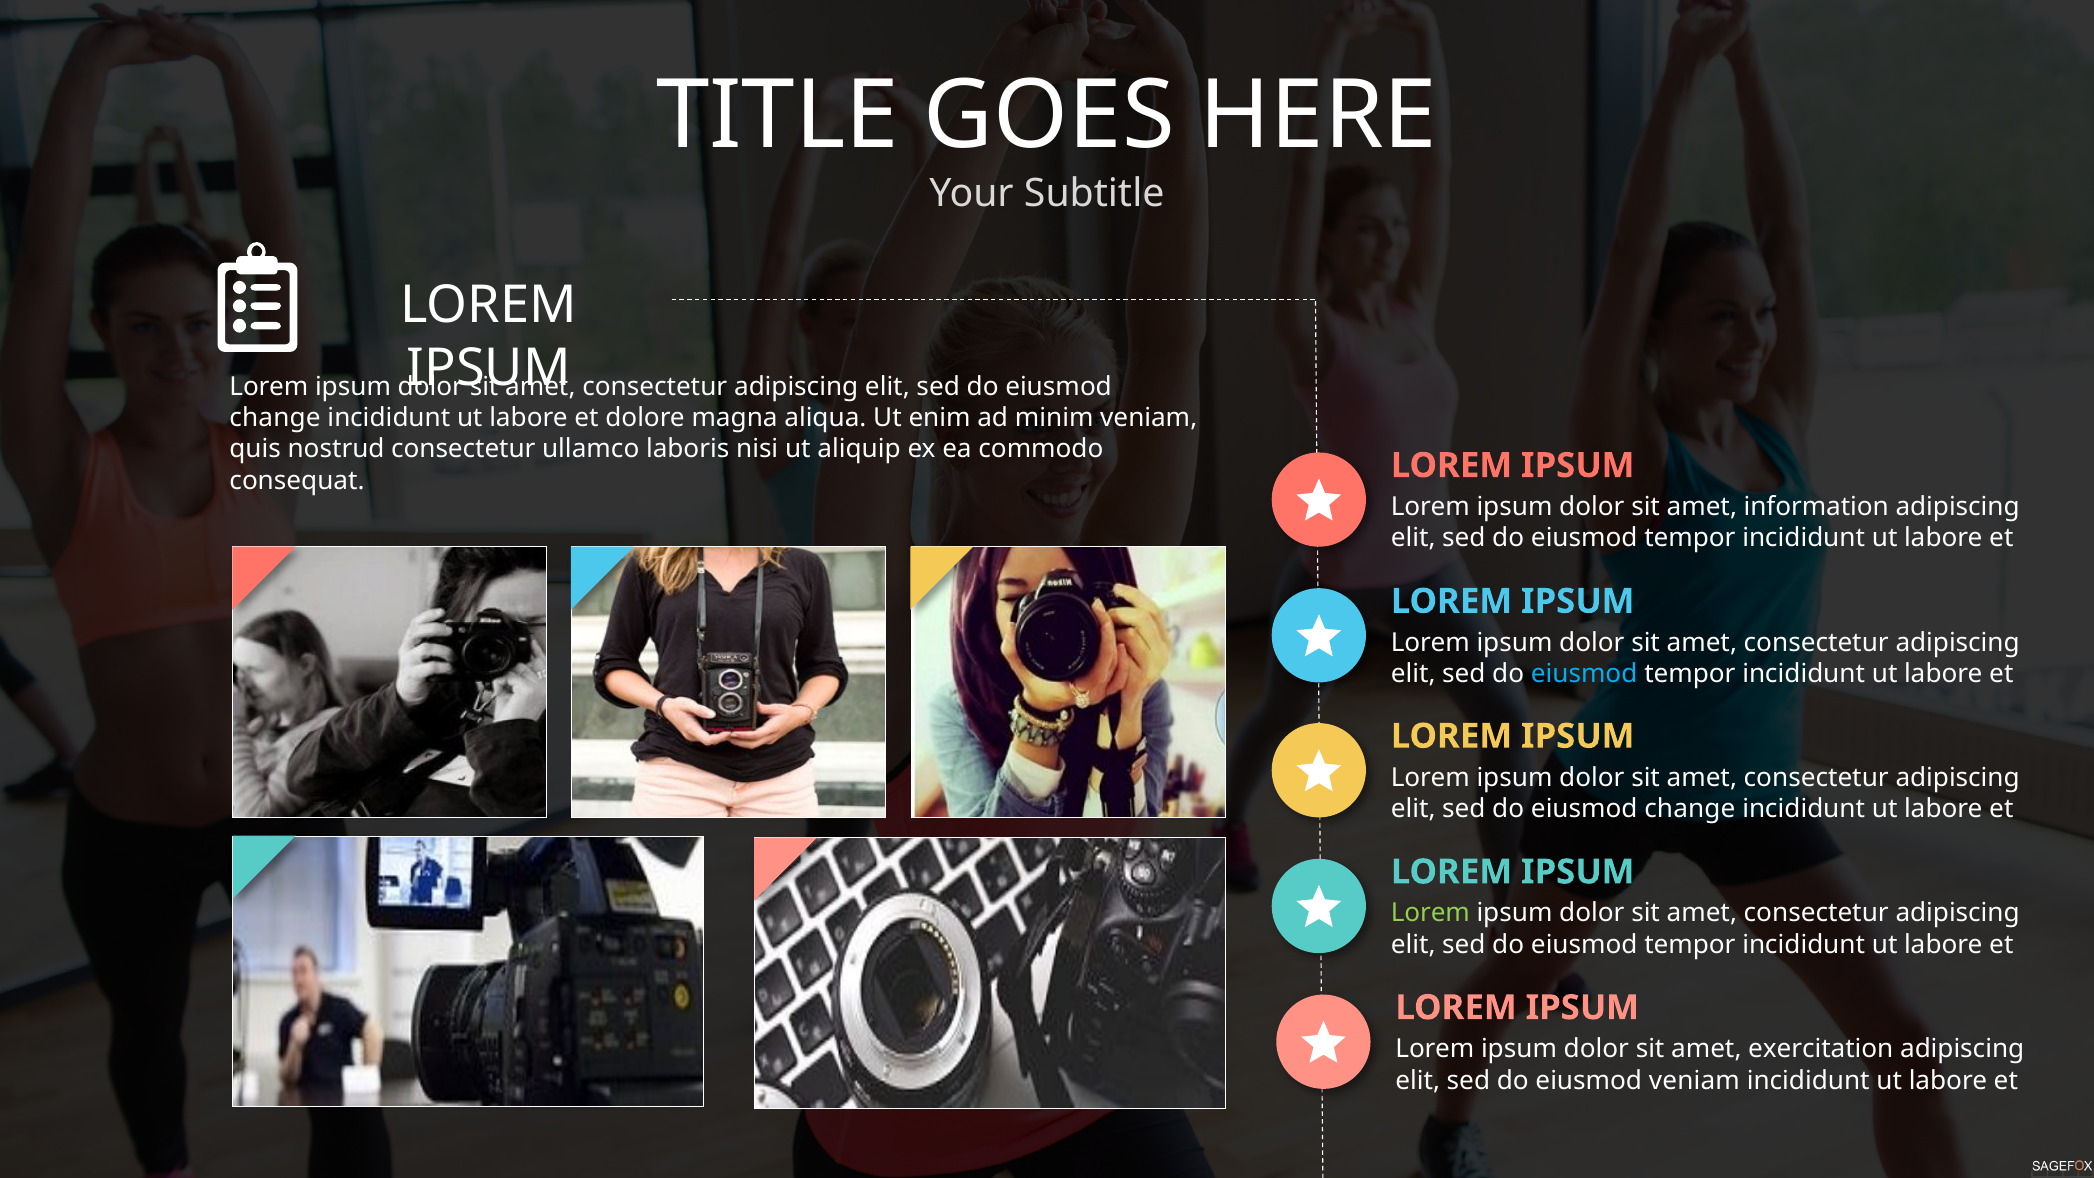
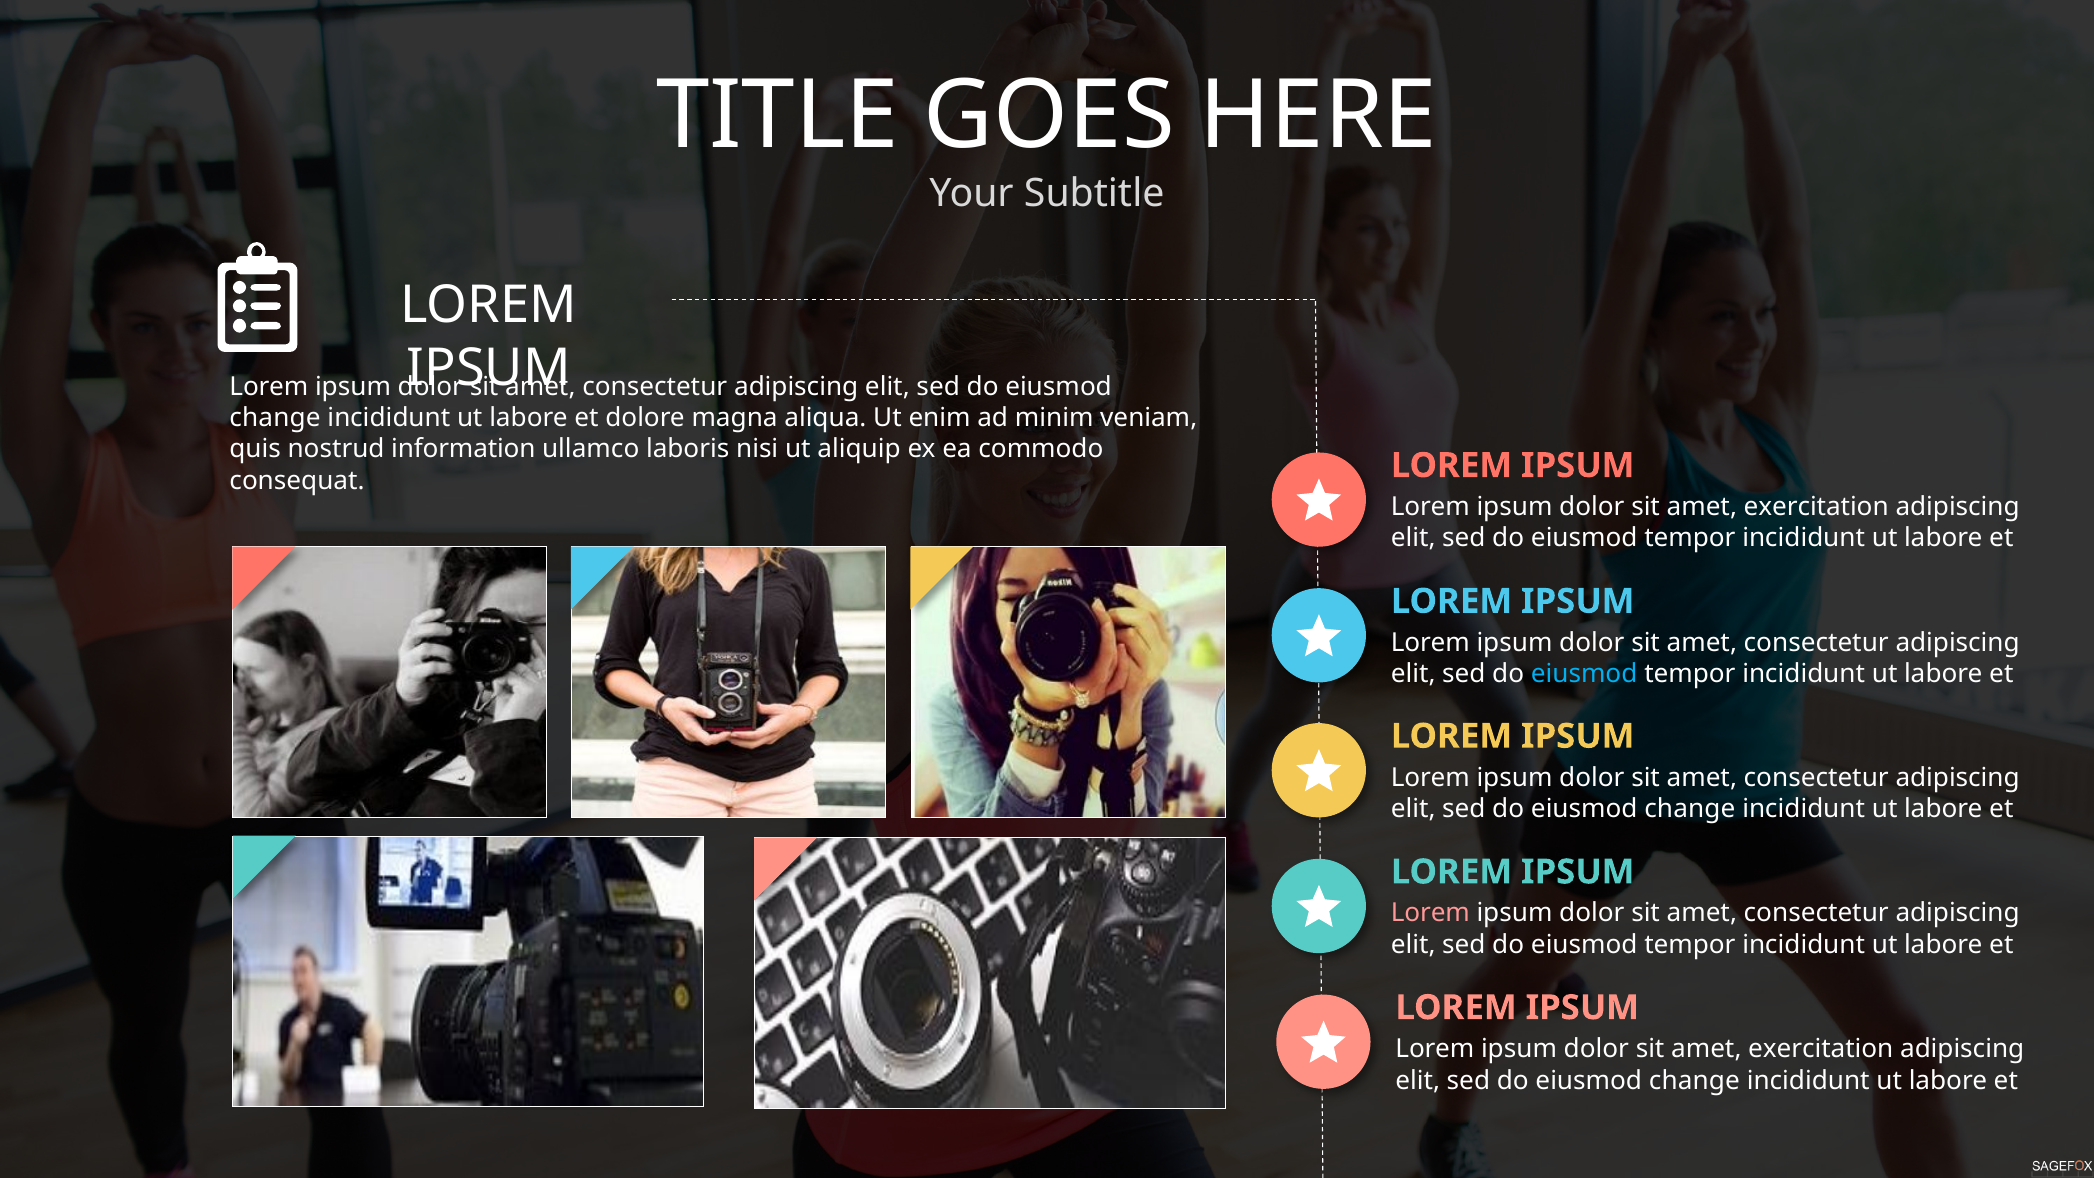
nostrud consectetur: consectetur -> information (463, 449)
information: information -> exercitation (1816, 507)
Lorem colour: light green -> pink (1430, 913)
veniam: veniam -> change (1694, 1080)
